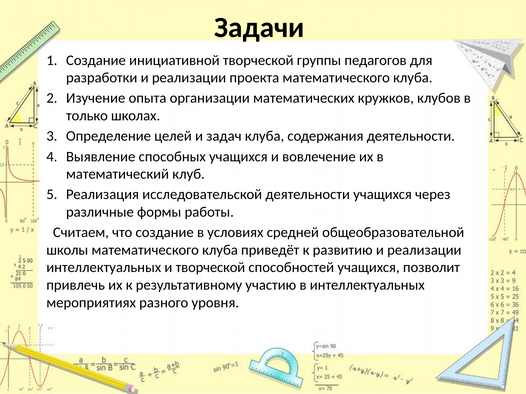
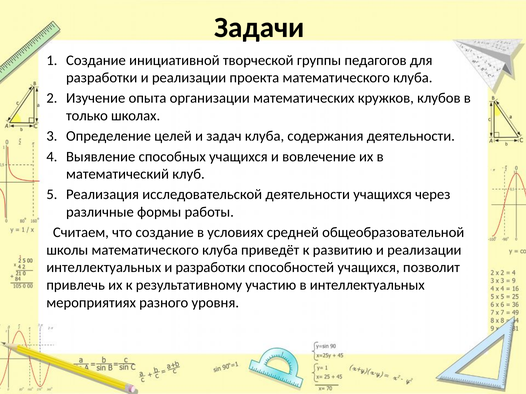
и творческой: творческой -> разработки (210, 268)
